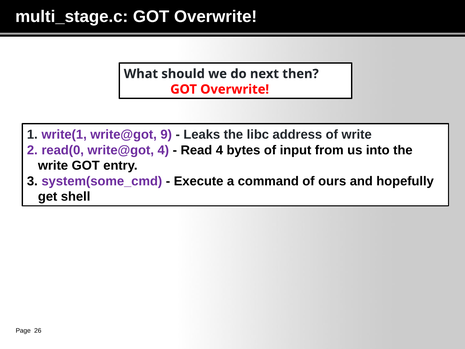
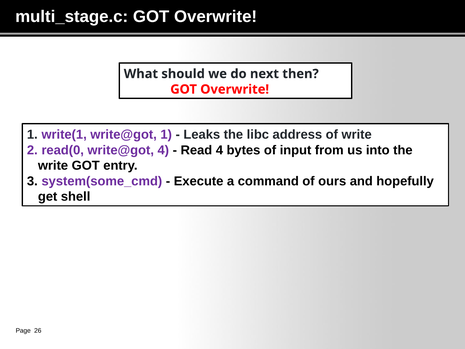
write@got 9: 9 -> 1 (166, 135)
